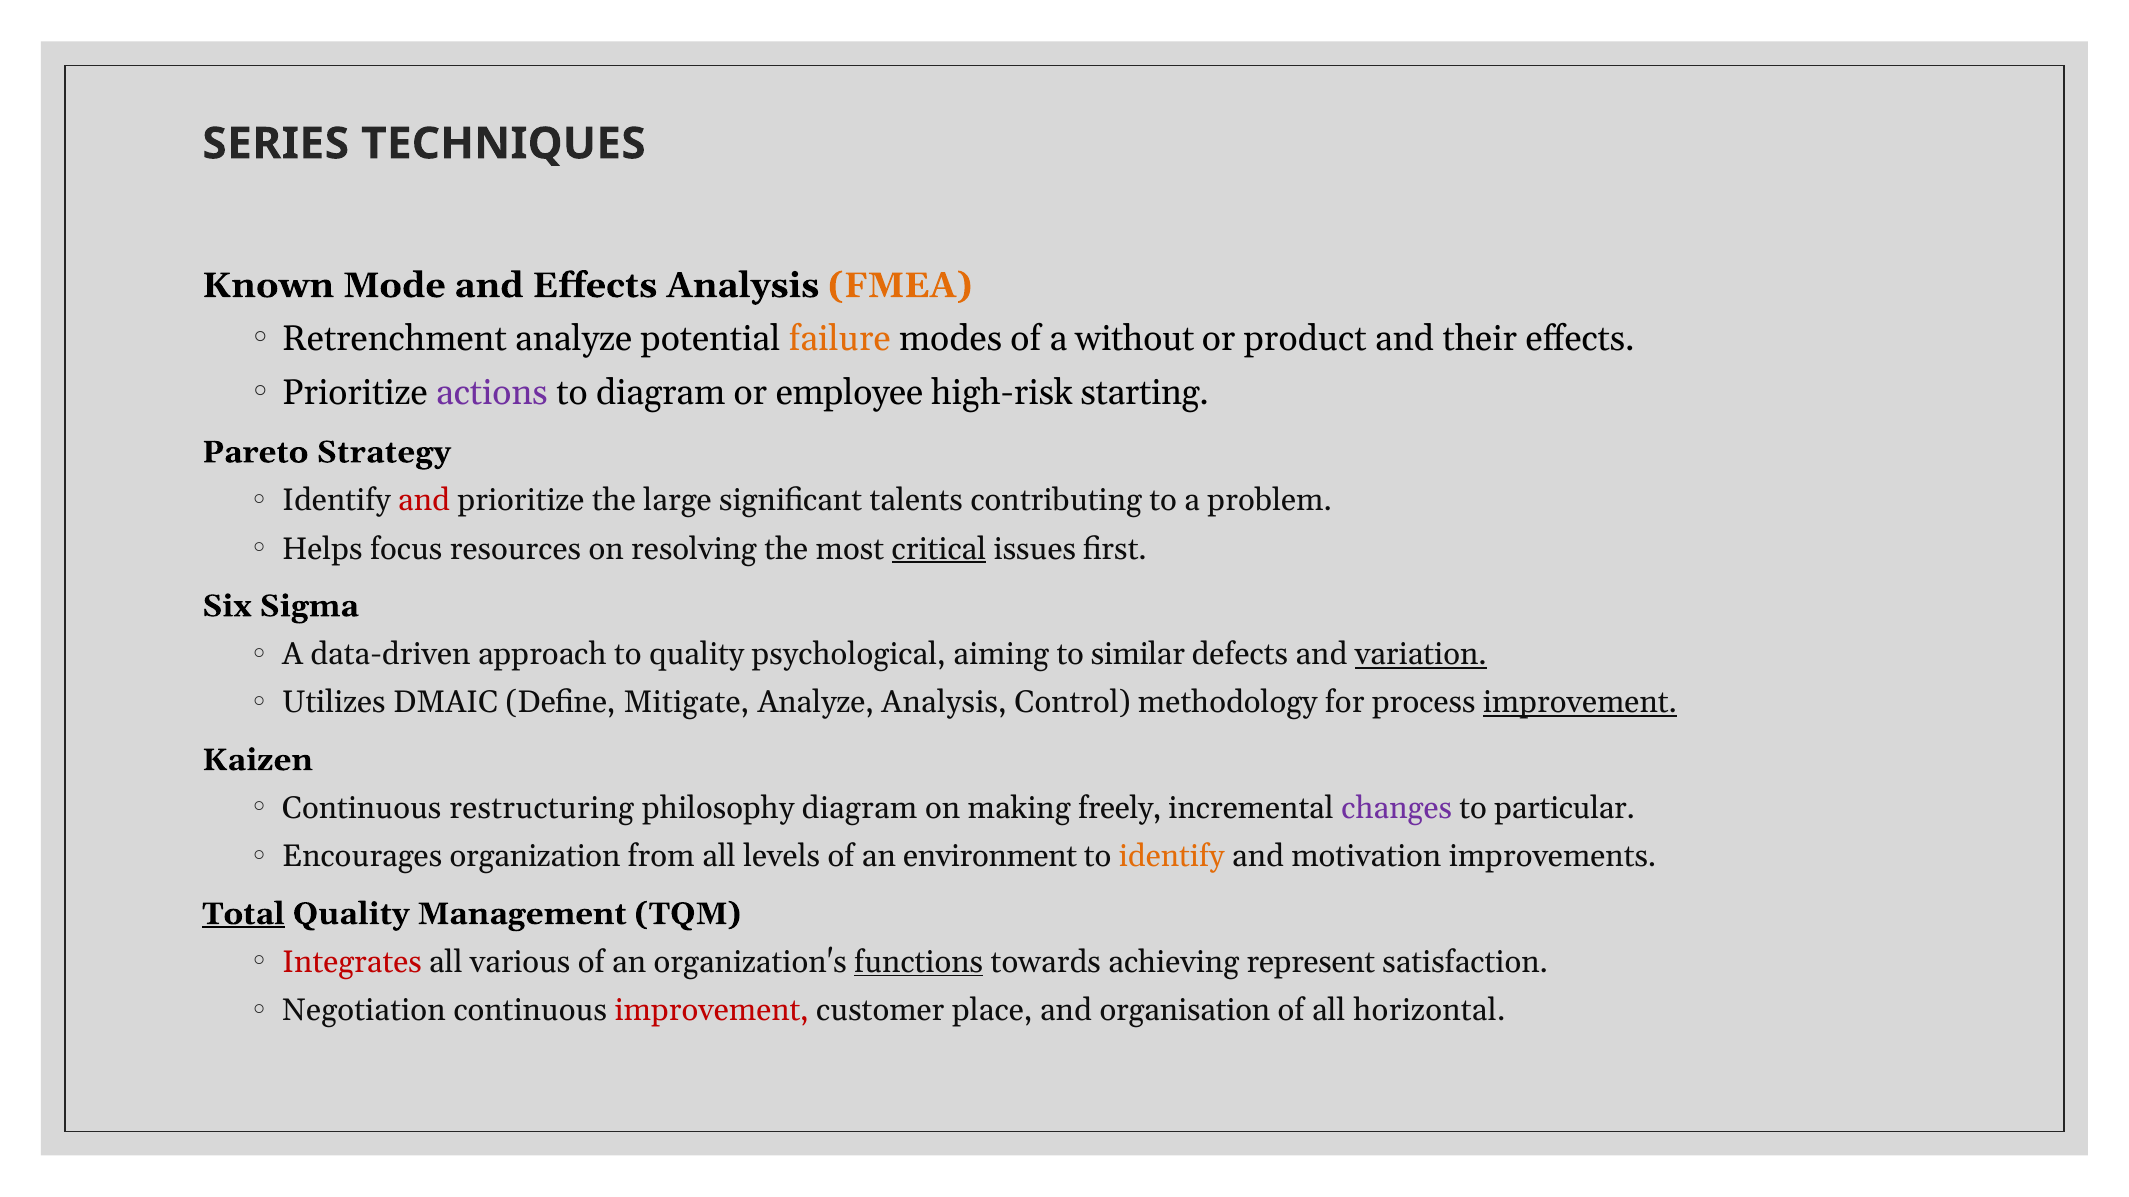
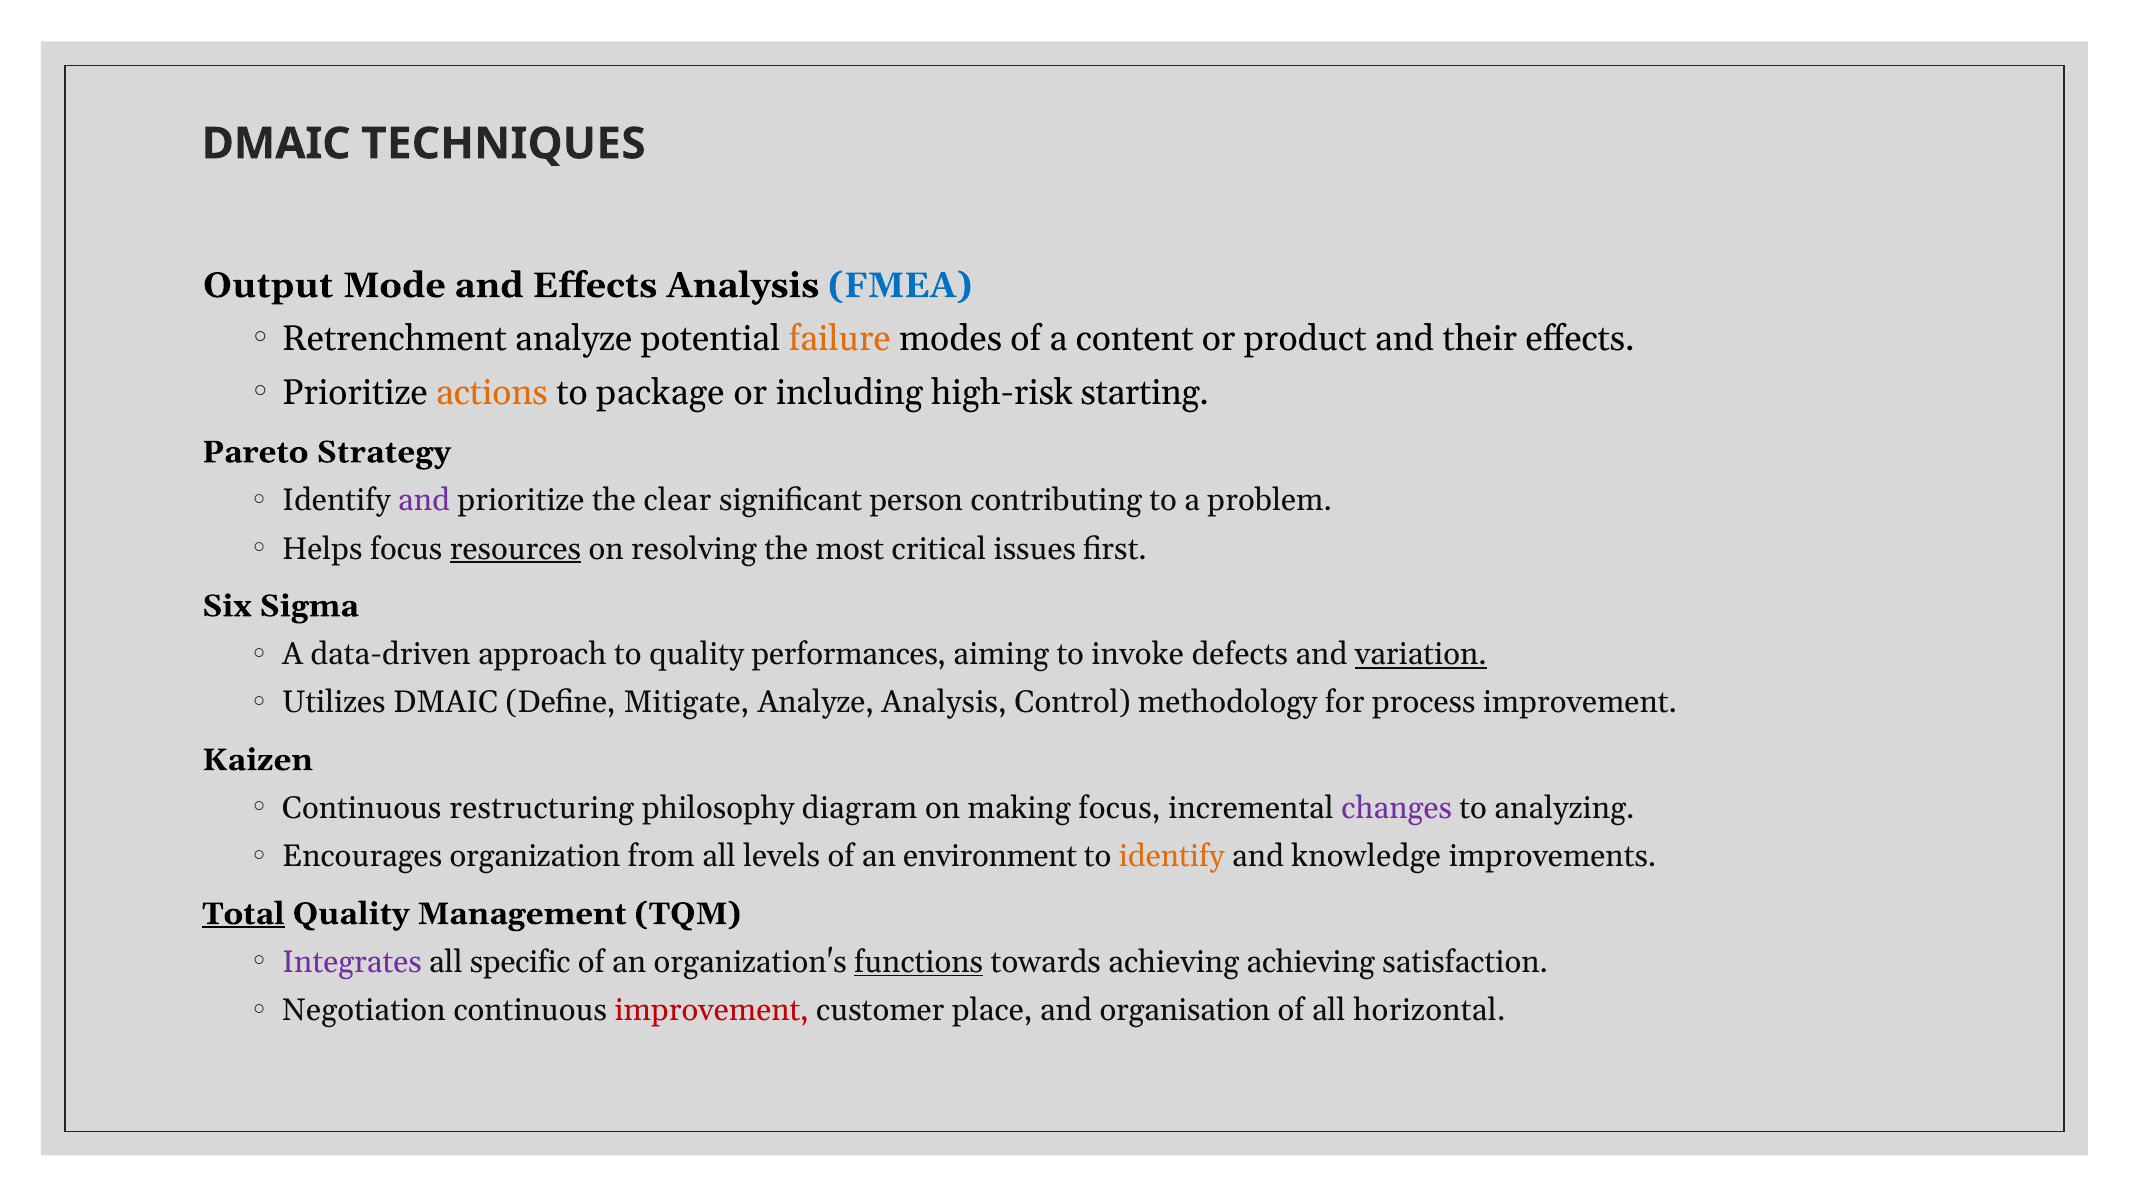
SERIES: SERIES -> DMAIC (276, 144)
Known: Known -> Output (268, 286)
FMEA colour: orange -> blue (900, 286)
without: without -> content (1135, 339)
actions colour: purple -> orange (492, 393)
to diagram: diagram -> package (660, 393)
employee: employee -> including (849, 393)
and colour: red -> purple (424, 501)
large: large -> clear (677, 501)
talents: talents -> person (916, 501)
resources underline: none -> present (515, 549)
critical underline: present -> none (939, 549)
psychological: psychological -> performances (849, 655)
similar: similar -> invoke (1138, 655)
improvement underline: present -> none (1580, 703)
making freely: freely -> focus (1119, 809)
particular: particular -> analyzing (1565, 809)
motivation: motivation -> knowledge (1366, 857)
Integrates colour: red -> purple (352, 963)
various: various -> specific (520, 963)
achieving represent: represent -> achieving (1311, 963)
